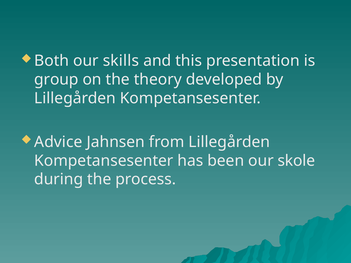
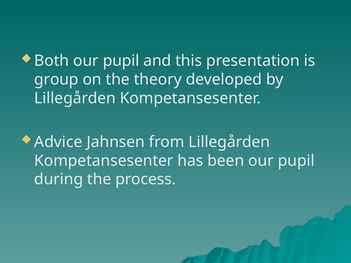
Both our skills: skills -> pupil (121, 61)
been our skole: skole -> pupil (296, 161)
